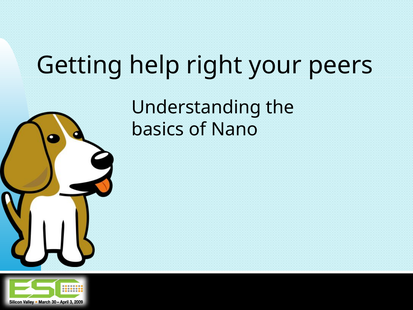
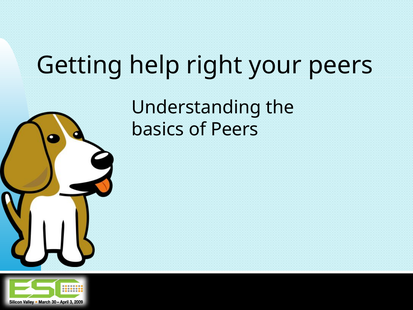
of Nano: Nano -> Peers (235, 129)
